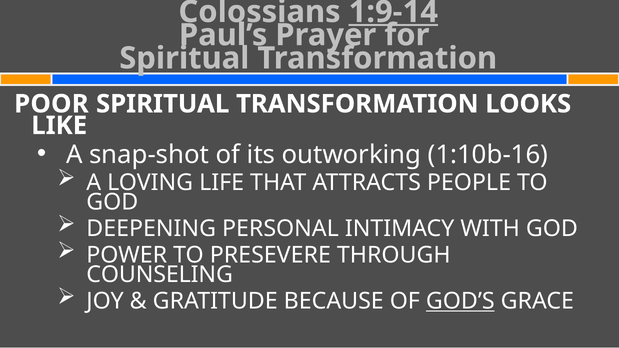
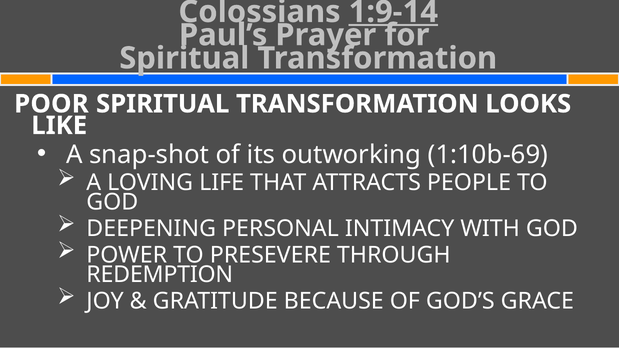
1:10b-16: 1:10b-16 -> 1:10b-69 (488, 155)
COUNSELING: COUNSELING -> REDEMPTION (160, 275)
GOD’S underline: present -> none (460, 301)
